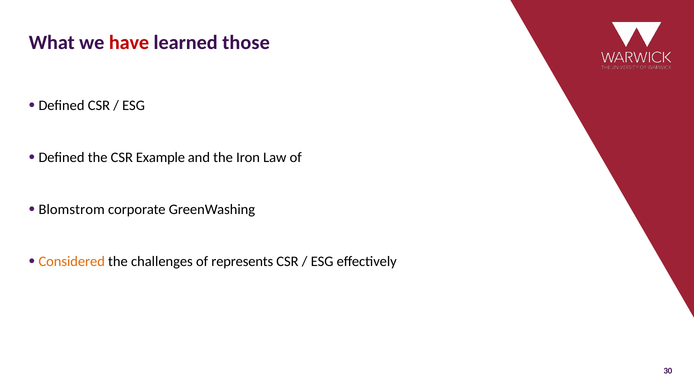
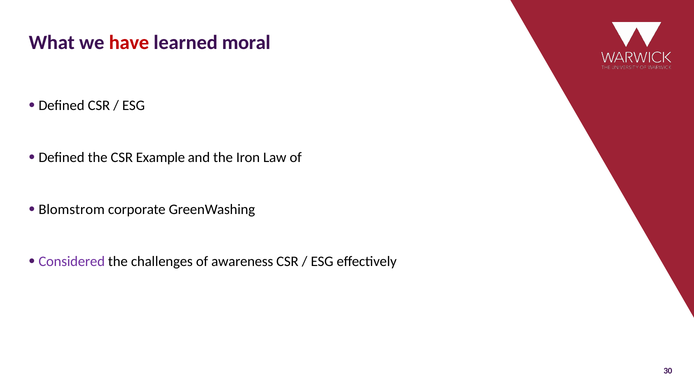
those: those -> moral (246, 42)
Considered colour: orange -> purple (72, 262)
represents: represents -> awareness (242, 262)
